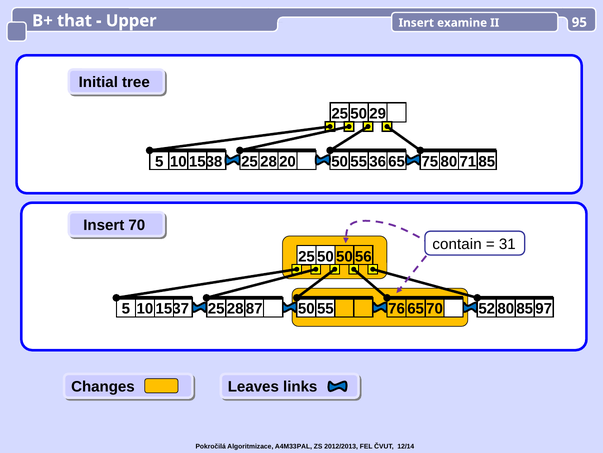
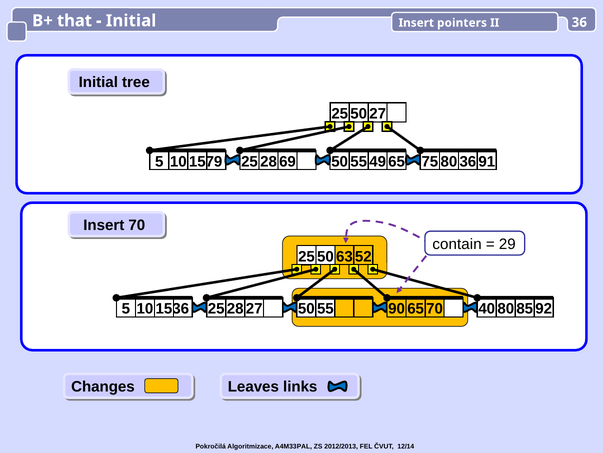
Upper: Upper -> Initial (131, 21)
examine: examine -> pointers (462, 23)
II 95: 95 -> 36 (579, 22)
29: 29 -> 27 (378, 114)
38: 38 -> 79 (214, 161)
20: 20 -> 69 (288, 161)
36: 36 -> 49 (378, 161)
75 71: 71 -> 36 (468, 161)
80 85: 85 -> 91 (487, 161)
31: 31 -> 29 (507, 244)
56: 56 -> 52 (363, 256)
25 50: 50 -> 63 (344, 256)
5 37: 37 -> 36 (181, 308)
87: 87 -> 27 (254, 308)
76: 76 -> 90 (397, 308)
52: 52 -> 40 (487, 308)
97: 97 -> 92 (544, 308)
